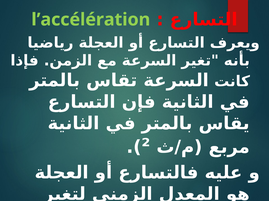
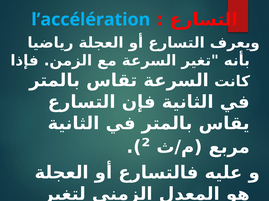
l’accélération colour: light green -> light blue (91, 20)
